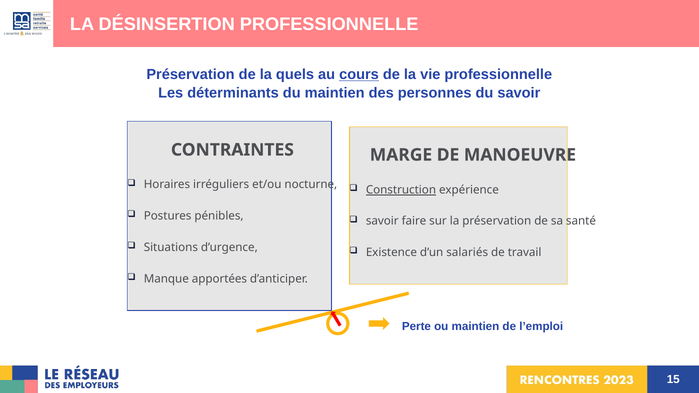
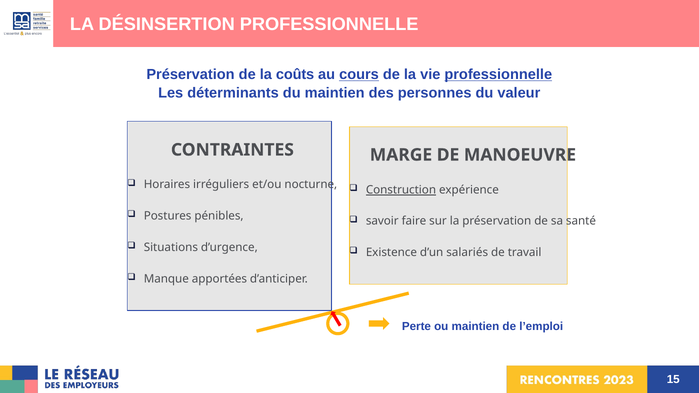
quels: quels -> coûts (295, 75)
professionnelle underline: none -> present (498, 75)
du savoir: savoir -> valeur (519, 93)
